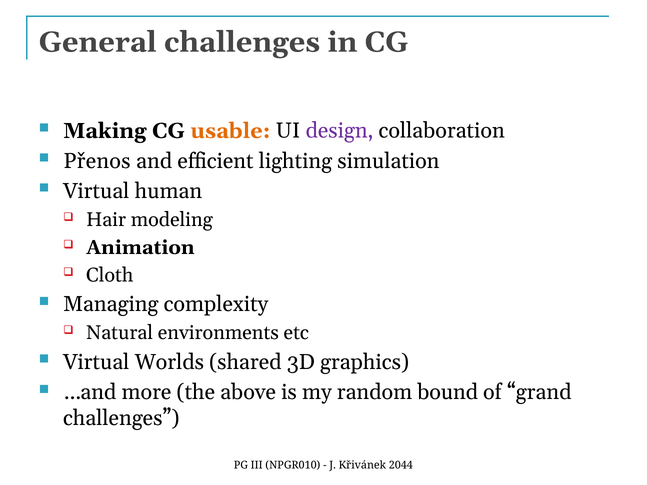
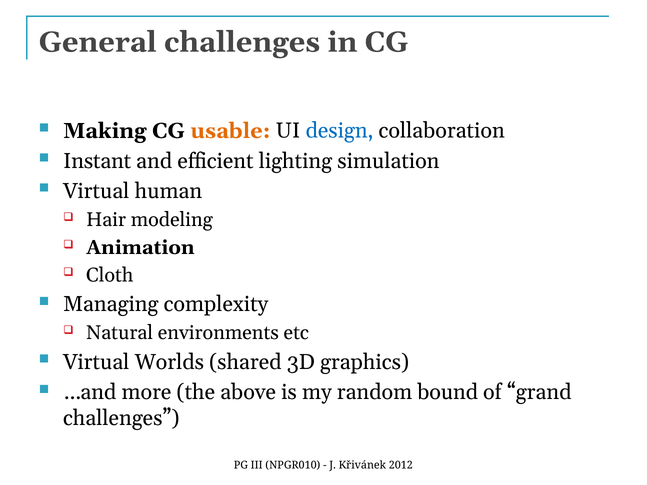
design colour: purple -> blue (339, 131)
Přenos: Přenos -> Instant (97, 161)
2044: 2044 -> 2012 (401, 465)
